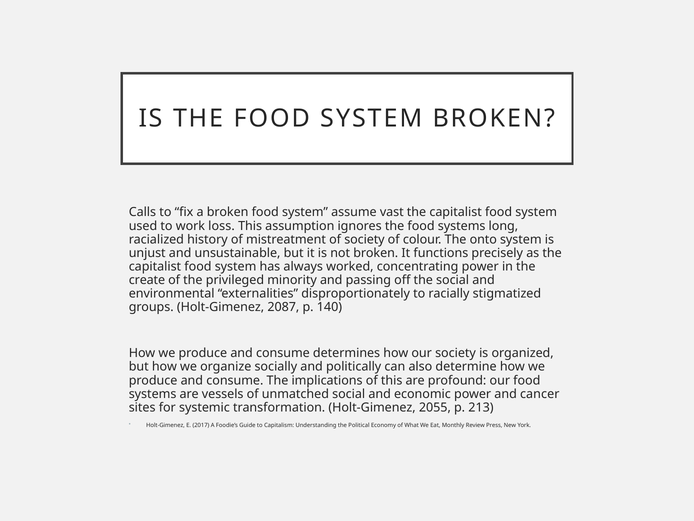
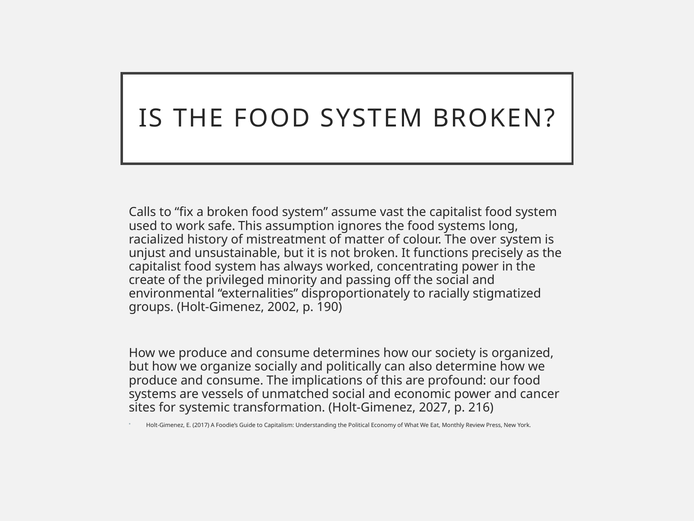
loss: loss -> safe (222, 226)
of society: society -> matter (364, 239)
onto: onto -> over (483, 239)
2087: 2087 -> 2002 (283, 307)
140: 140 -> 190 (329, 307)
2055: 2055 -> 2027 (435, 407)
213: 213 -> 216 (481, 407)
